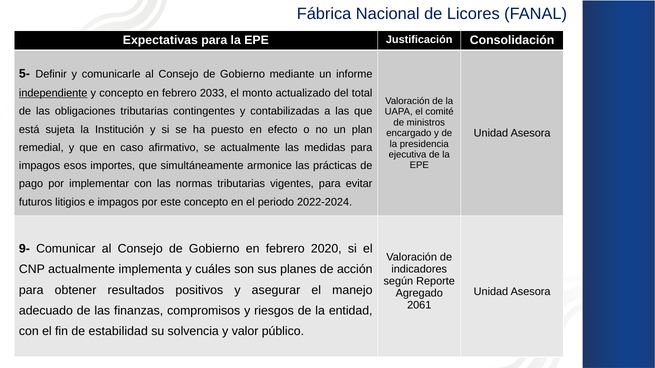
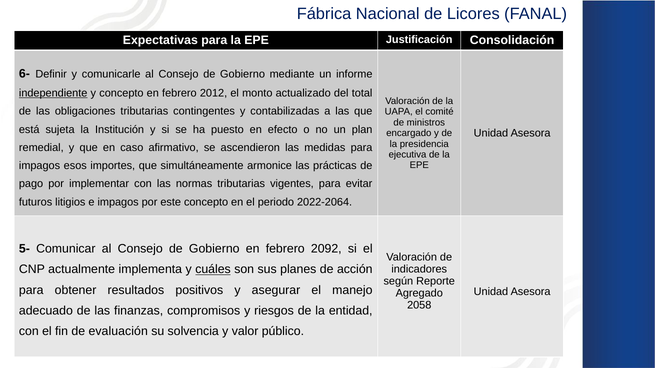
5-: 5- -> 6- (24, 74)
2033: 2033 -> 2012 (214, 93)
se actualmente: actualmente -> ascendieron (250, 148)
2022-2024: 2022-2024 -> 2022-2064 (325, 202)
9-: 9- -> 5- (24, 249)
2020: 2020 -> 2092 (326, 249)
cuáles underline: none -> present (213, 270)
2061: 2061 -> 2058 (419, 306)
estabilidad: estabilidad -> evaluación (118, 332)
